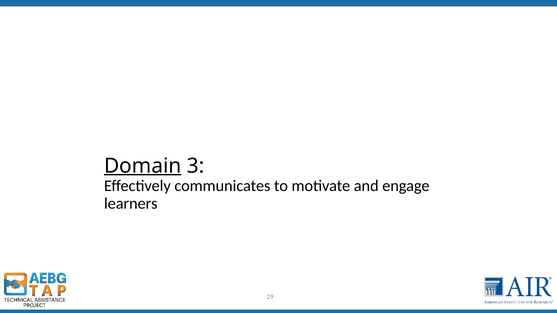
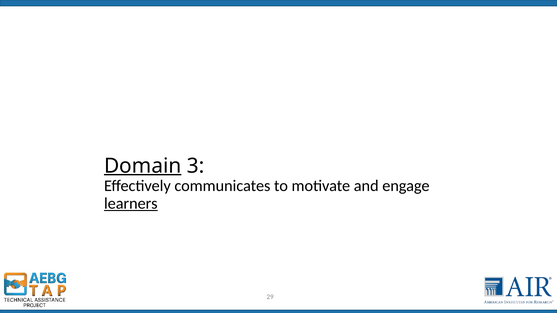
learners underline: none -> present (131, 204)
